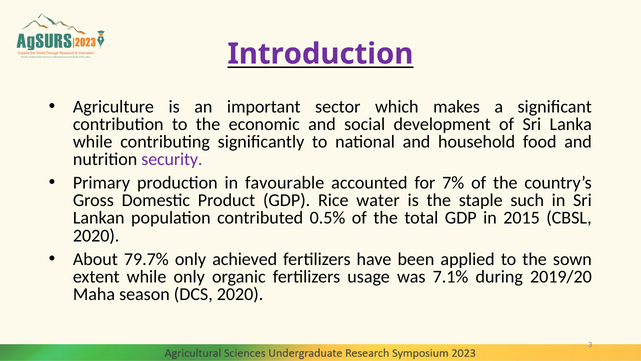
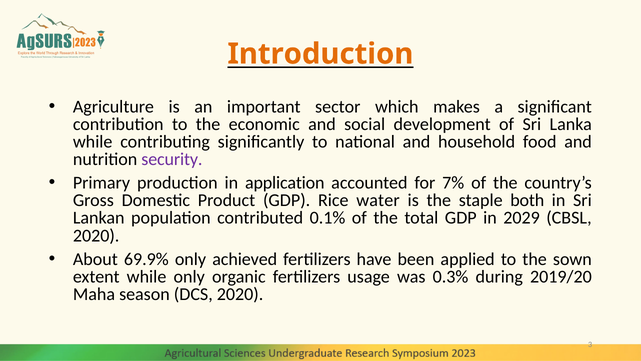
Introduction colour: purple -> orange (320, 54)
favourable: favourable -> application (285, 183)
such: such -> both (527, 200)
0.5%: 0.5% -> 0.1% (327, 218)
2015: 2015 -> 2029 (522, 218)
79.7%: 79.7% -> 69.9% (146, 259)
7.1%: 7.1% -> 0.3% (451, 276)
